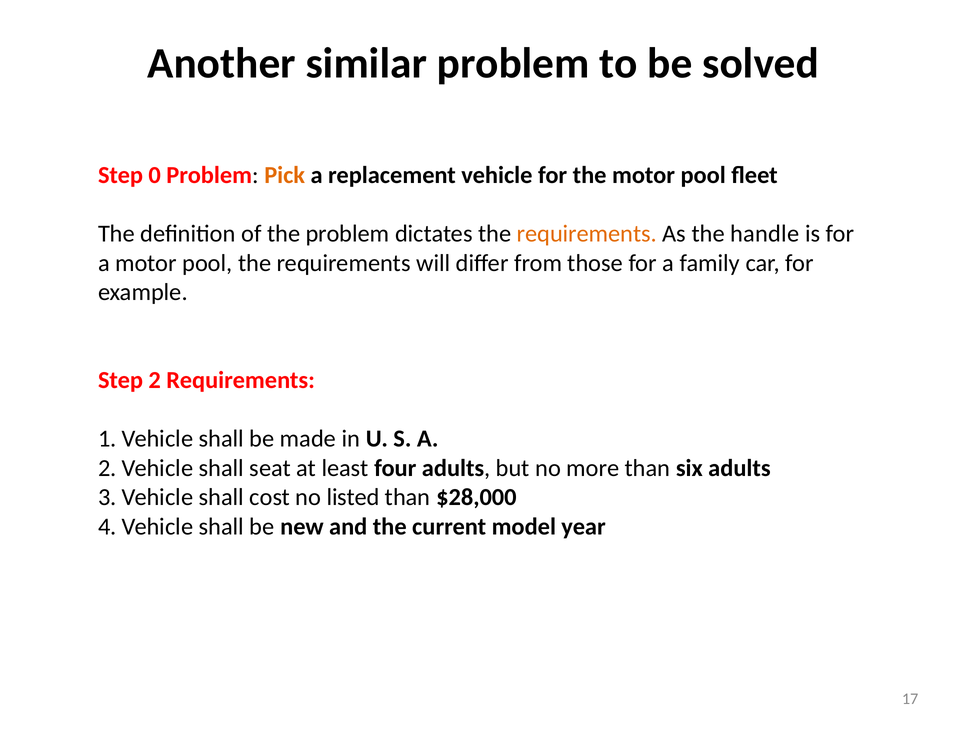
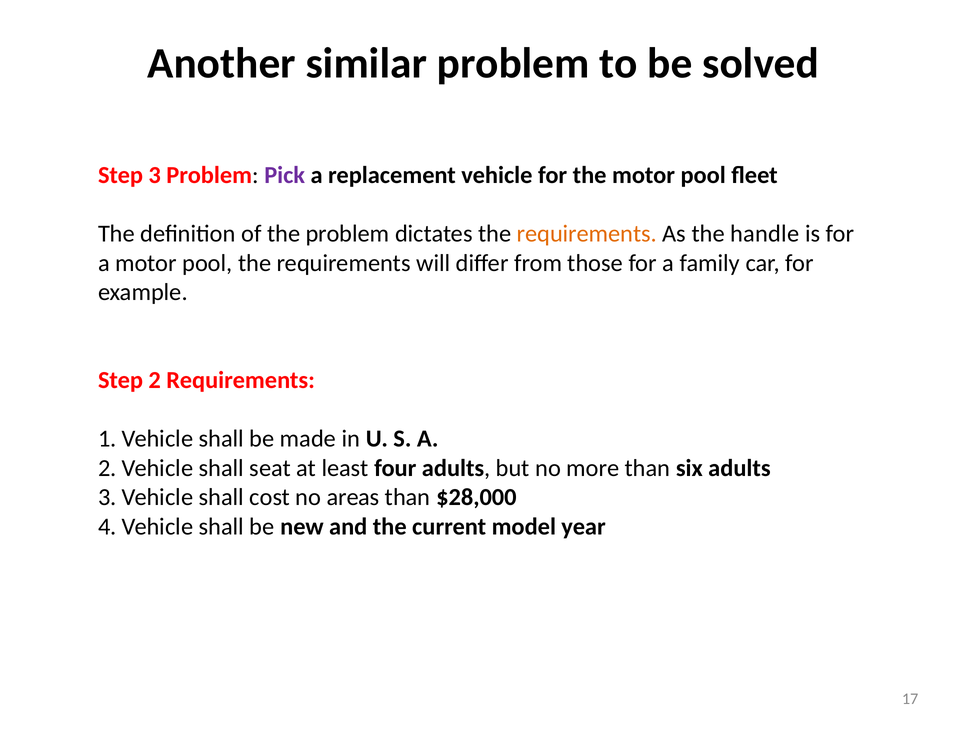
Step 0: 0 -> 3 (155, 175)
Pick colour: orange -> purple (285, 175)
listed: listed -> areas (353, 498)
